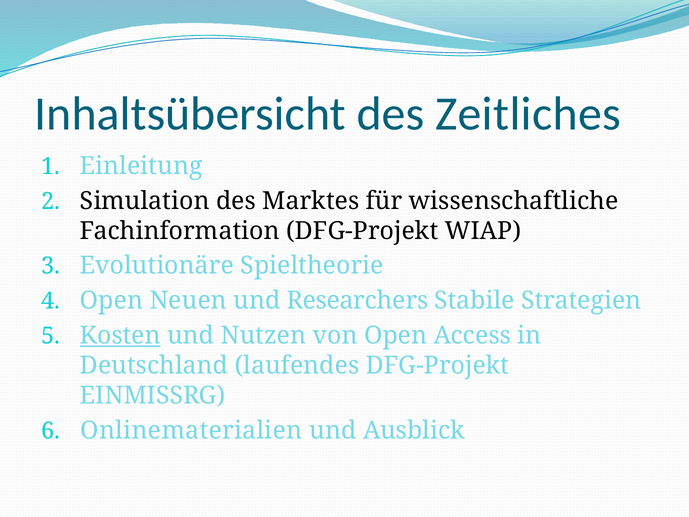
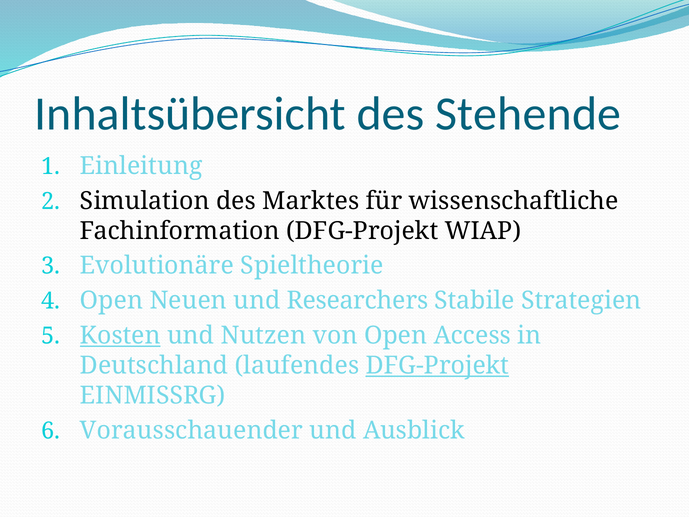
Zeitliches: Zeitliches -> Stehende (528, 114)
DFG-Projekt underline: none -> present (437, 365)
Onlinematerialien: Onlinematerialien -> Vorausschauender (191, 430)
